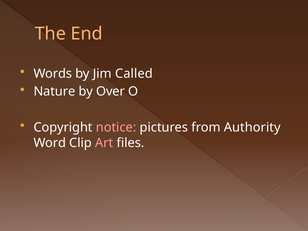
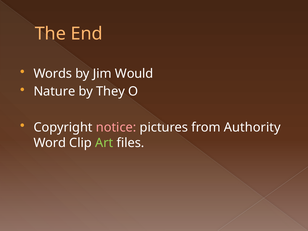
Called: Called -> Would (134, 74)
Over: Over -> They (110, 92)
Art colour: pink -> light green (104, 143)
